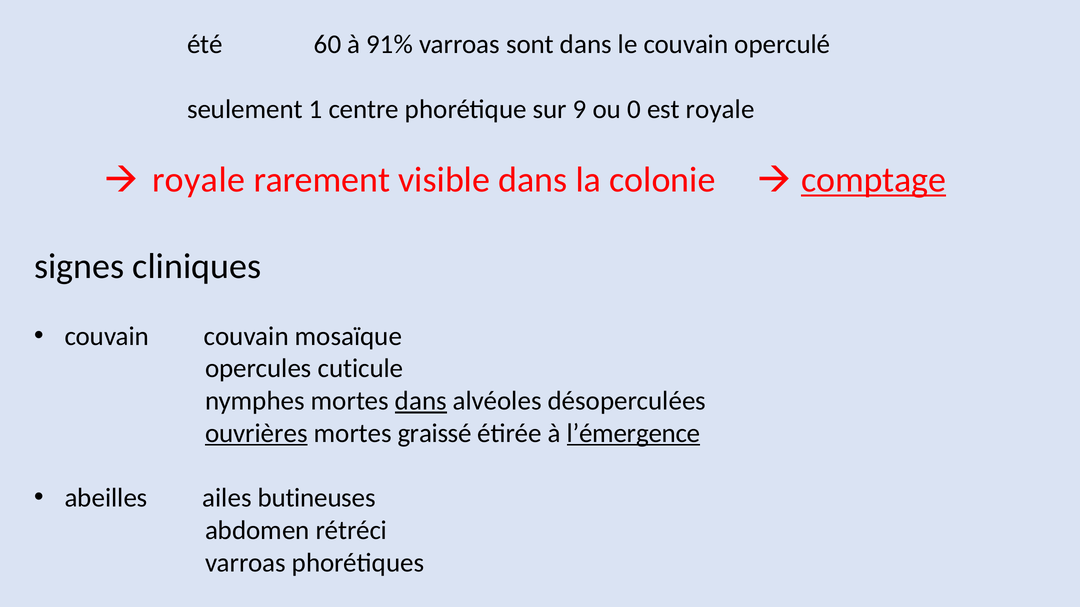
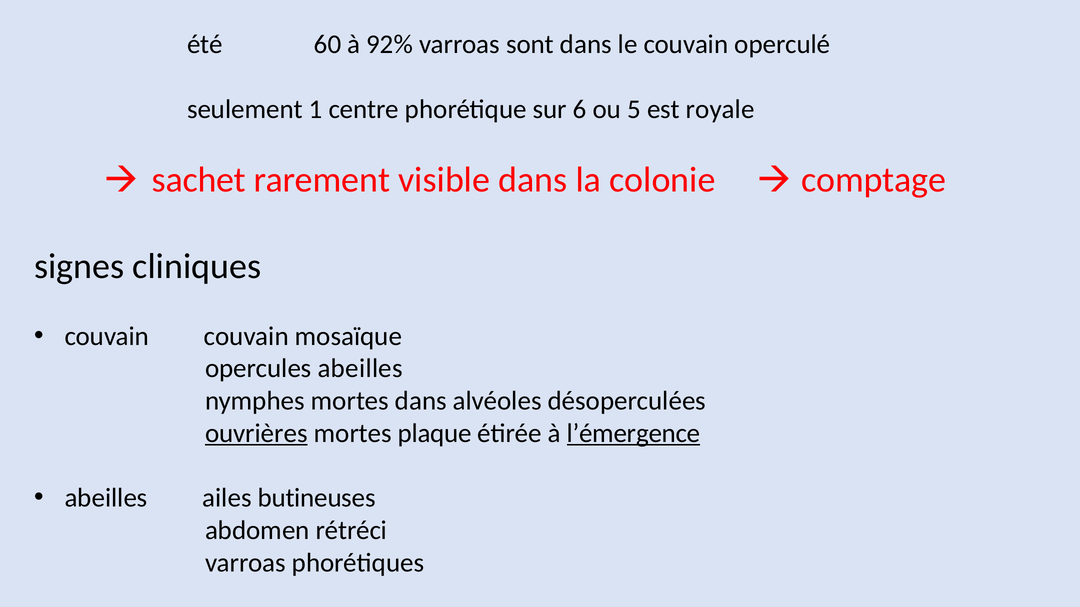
91%: 91% -> 92% (390, 45)
9: 9 -> 6 (580, 109)
0: 0 -> 5 (634, 109)
royale: royale -> sachet (199, 180)
comptage underline: present -> none (874, 180)
opercules cuticule: cuticule -> abeilles (360, 369)
dans underline: present -> none (421, 401)
graissé: graissé -> plaque (435, 434)
